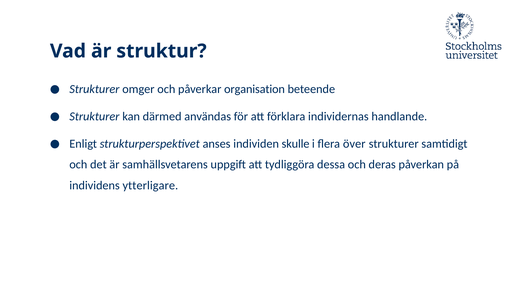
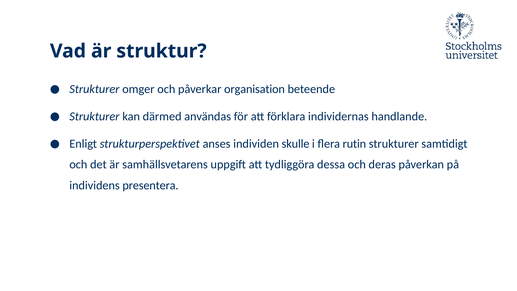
över: över -> rutin (354, 144)
ytterligare: ytterligare -> presentera (150, 185)
